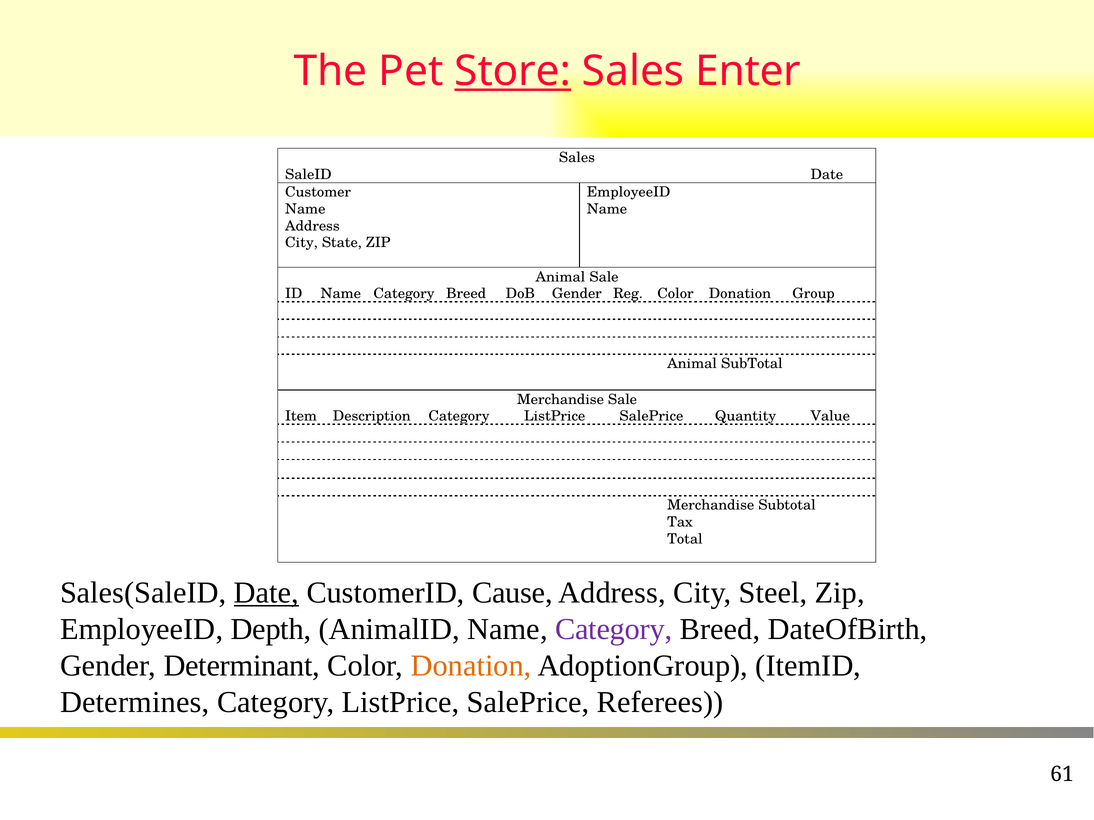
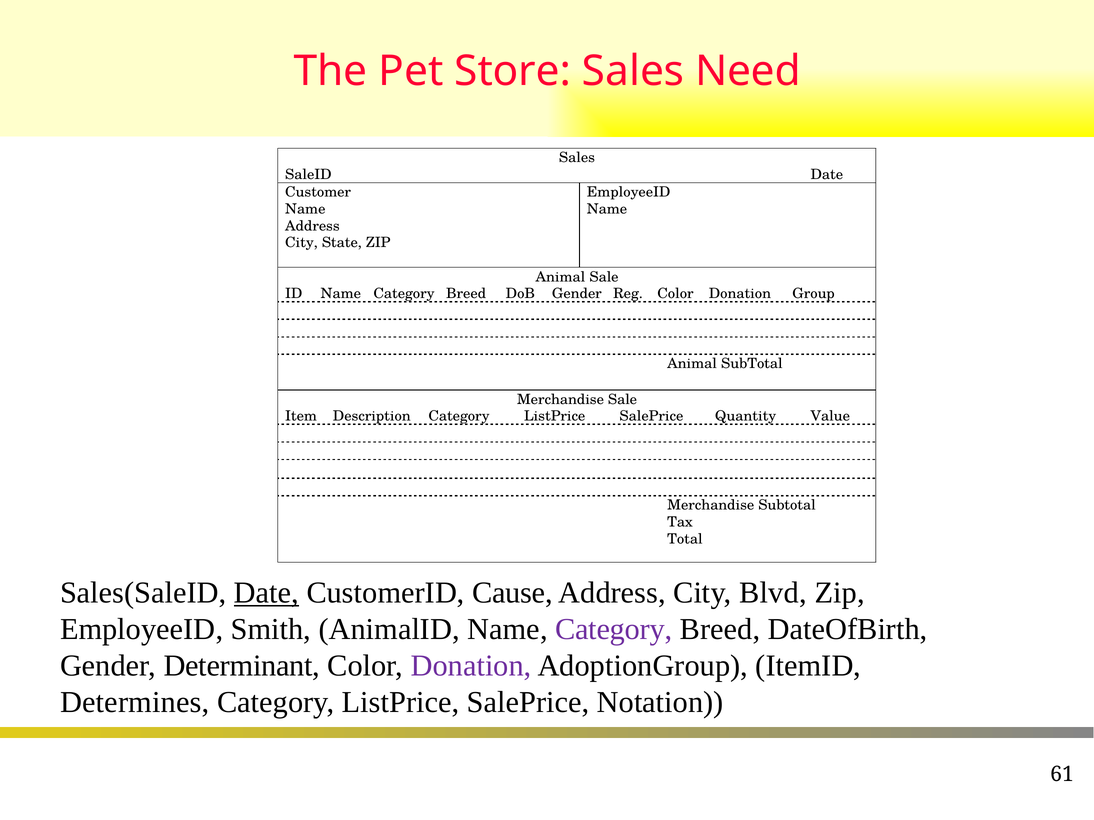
Store underline: present -> none (513, 71)
Enter: Enter -> Need (748, 71)
Steel: Steel -> Blvd (773, 593)
Depth: Depth -> Smith (271, 630)
Donation colour: orange -> purple (471, 666)
Referees: Referees -> Notation (660, 703)
